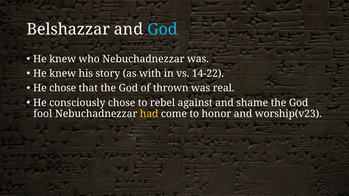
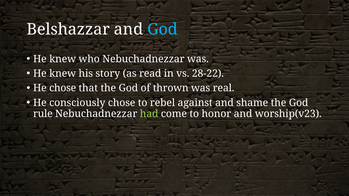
with: with -> read (150, 74)
14-22: 14-22 -> 28-22 (208, 74)
fool: fool -> rule (43, 114)
had colour: yellow -> light green (149, 114)
